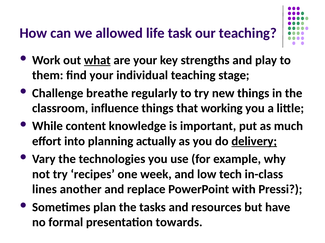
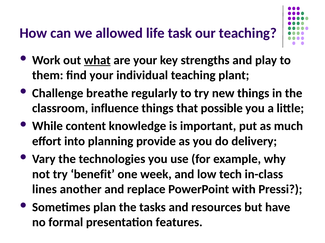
stage: stage -> plant (234, 75)
working: working -> possible (222, 109)
actually: actually -> provide (156, 142)
delivery underline: present -> none (254, 142)
recipes: recipes -> benefit (93, 175)
towards: towards -> features (179, 223)
